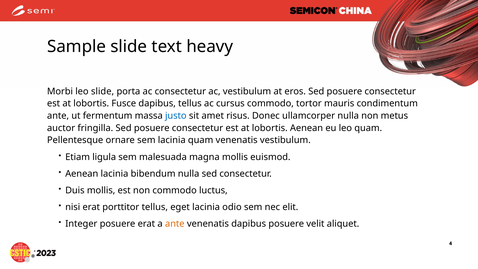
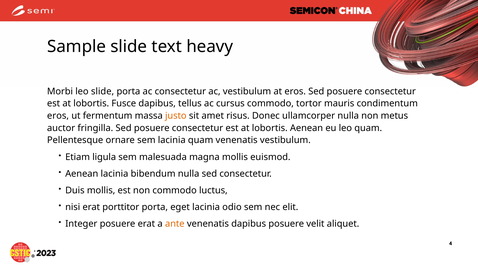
ante: ante -> eros (58, 116)
justo colour: blue -> orange (176, 116)
porttitor tellus: tellus -> porta (155, 207)
